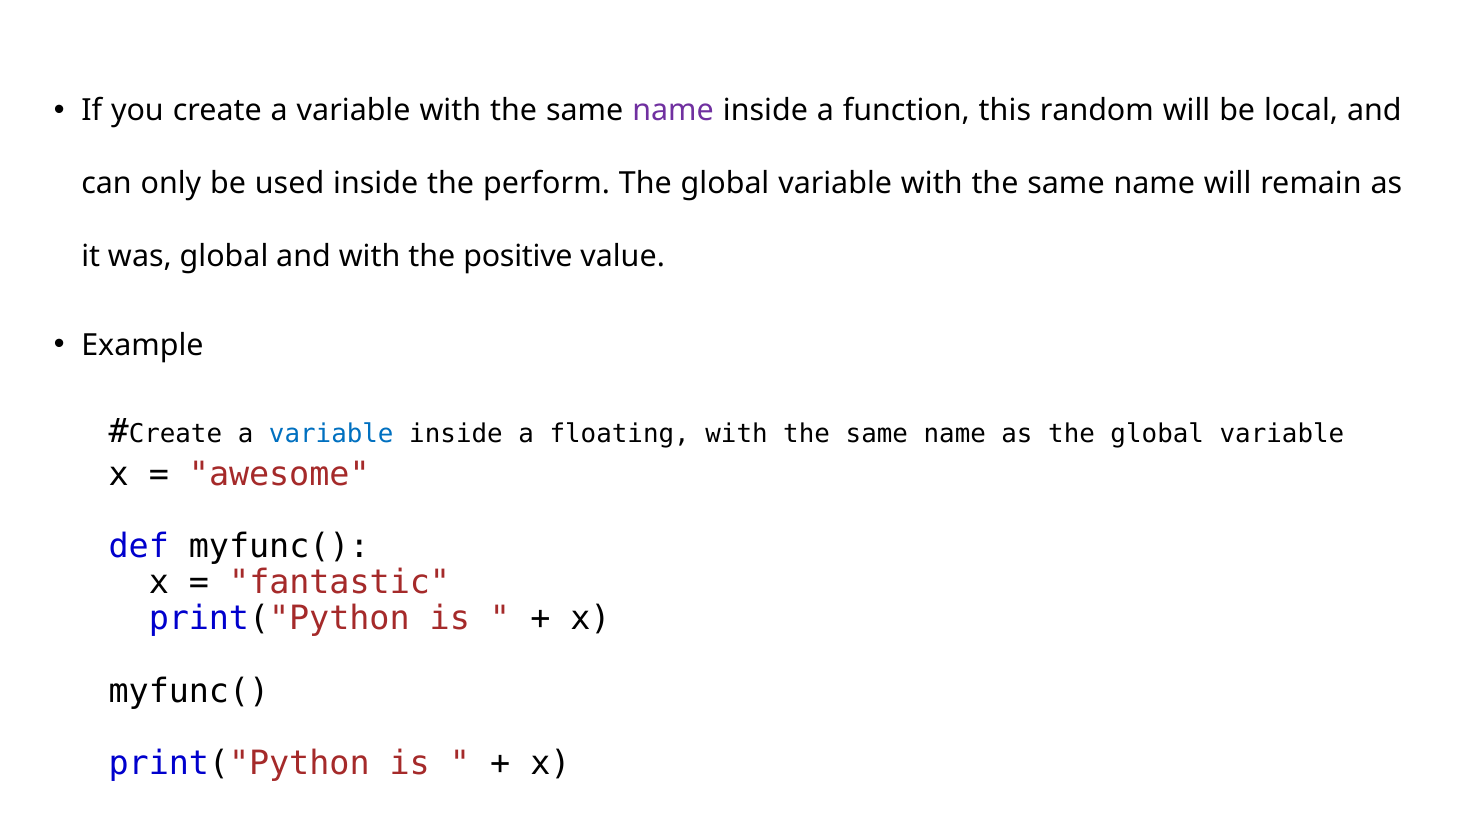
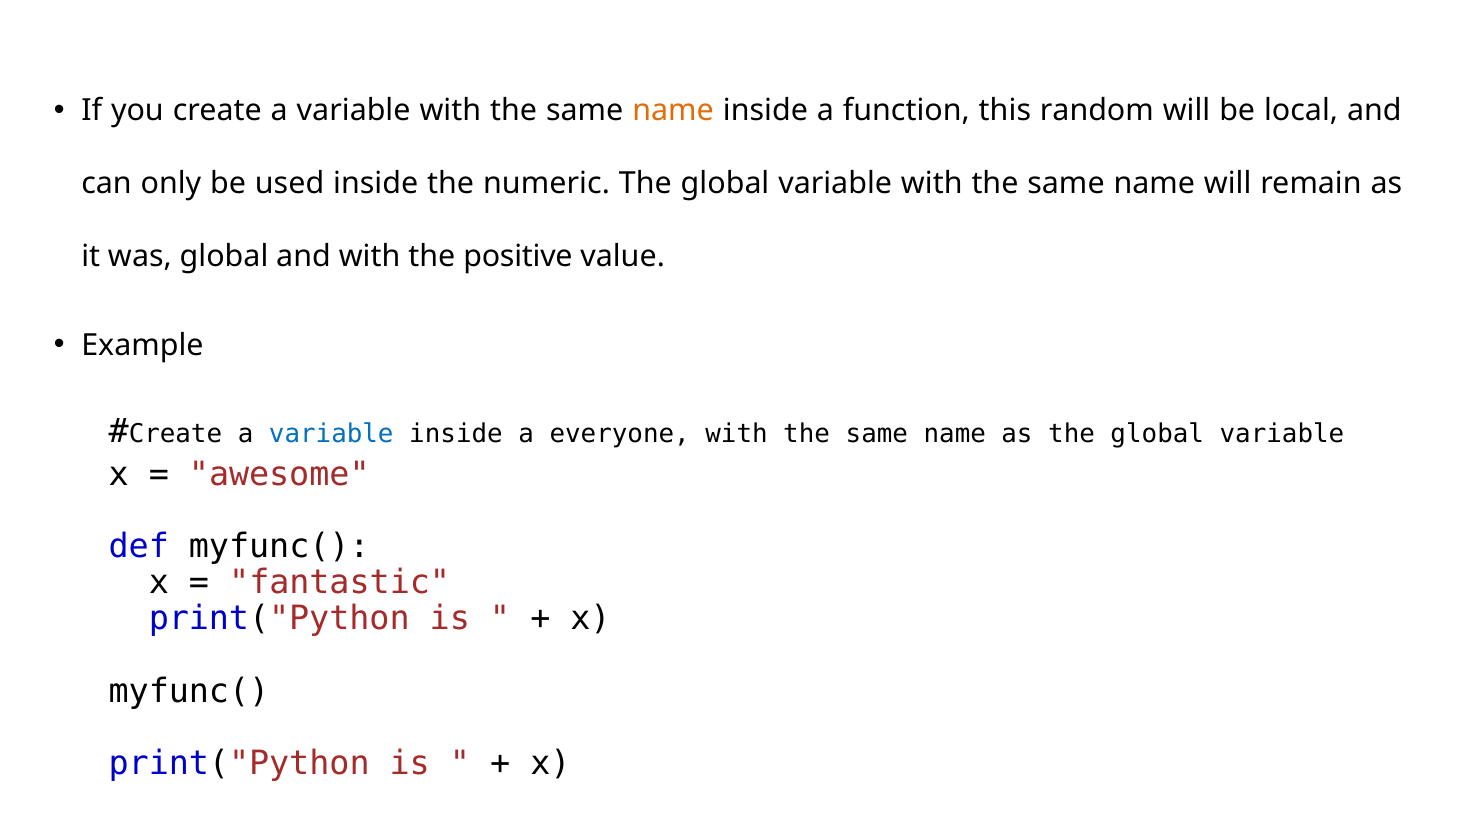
name colour: purple -> orange (673, 111)
perform: perform -> numeric (547, 184)
floating: floating -> everyone (620, 434)
